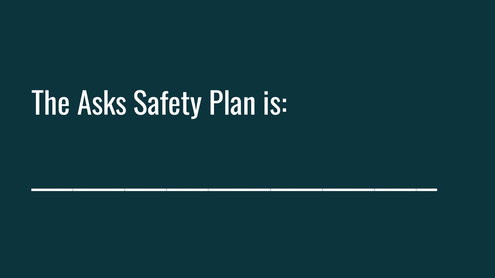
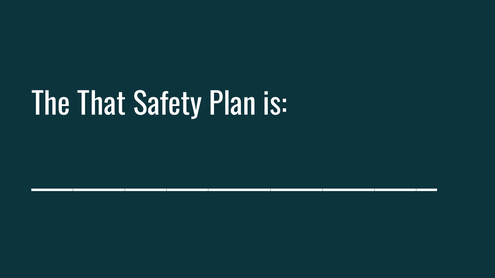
Asks: Asks -> That (102, 105)
